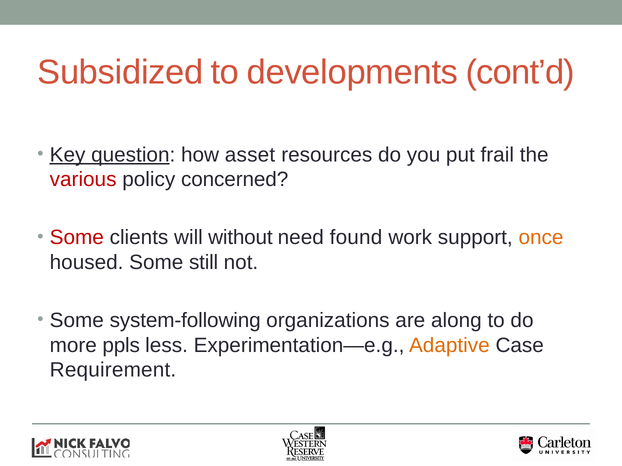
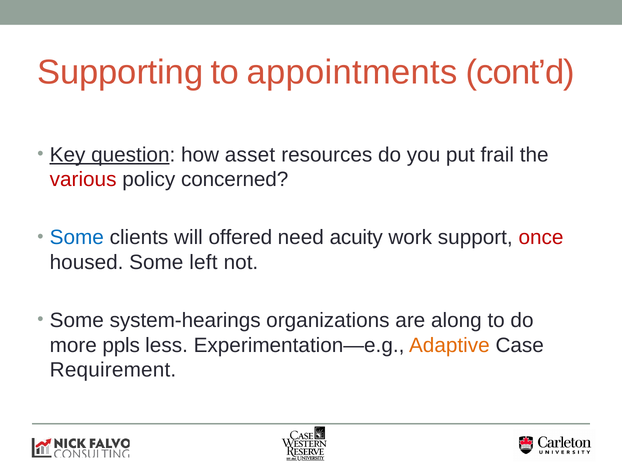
Subsidized: Subsidized -> Supporting (120, 72)
developments: developments -> appointments (352, 72)
Some colour: red -> blue (77, 238)
without: without -> offered (240, 238)
found: found -> acuity (356, 238)
once colour: orange -> red (541, 238)
still: still -> left (203, 263)
system-following: system-following -> system-hearings (185, 321)
